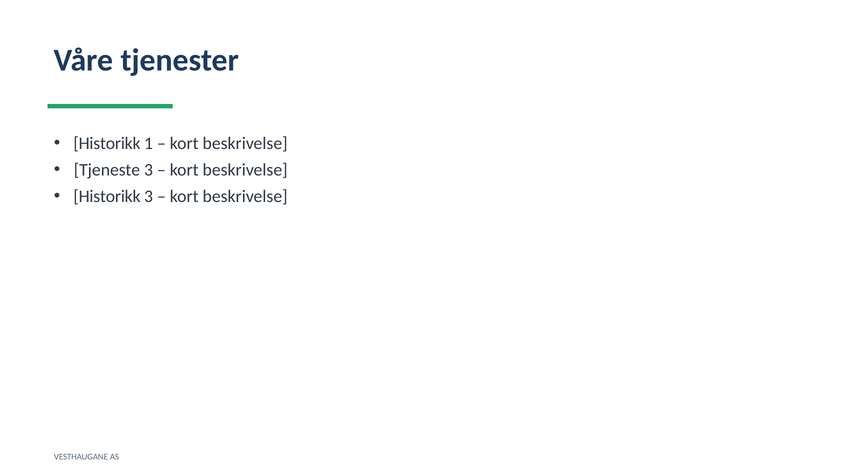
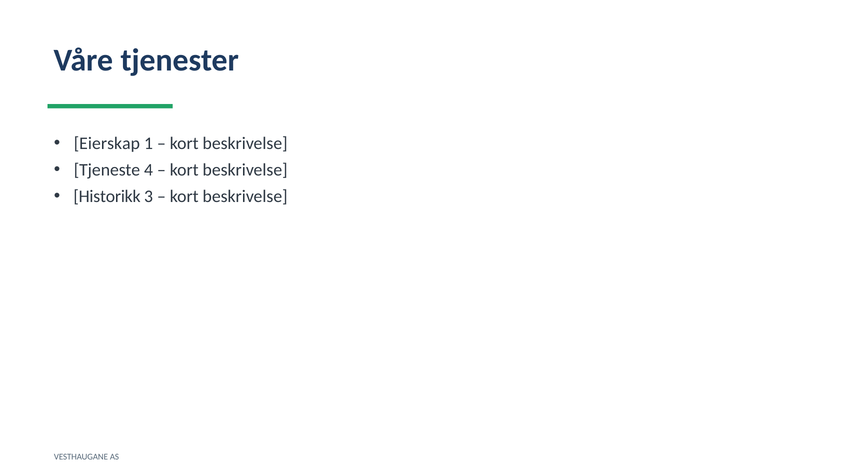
Historikk: Historikk -> Eierskap (107, 143)
Tjeneste 3: 3 -> 4 (148, 170)
